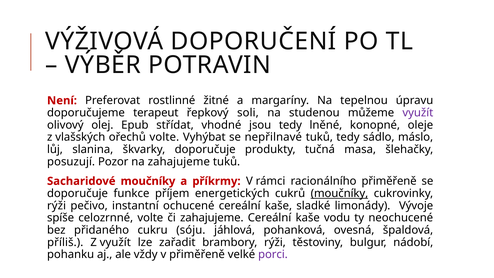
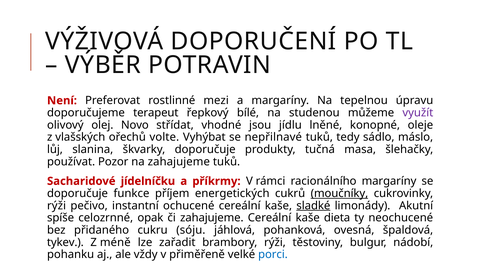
žitné: žitné -> mezi (216, 101)
soli: soli -> bílé (248, 113)
Epub: Epub -> Novo (135, 125)
jsou tedy: tedy -> jídlu (290, 125)
posuzují: posuzují -> používat (71, 162)
Sacharidové moučníky: moučníky -> jídelníčku (148, 181)
racionálního přiměřeně: přiměřeně -> margaríny (389, 181)
sladké underline: none -> present (313, 206)
Vývoje: Vývoje -> Akutní (416, 206)
celozrnné volte: volte -> opak (150, 218)
vodu: vodu -> dieta (337, 218)
příliš: příliš -> tykev (65, 242)
Z využít: využít -> méně (115, 242)
porci colour: purple -> blue (273, 254)
